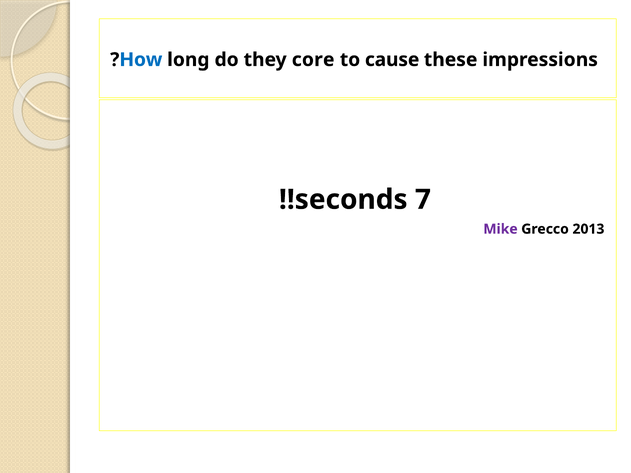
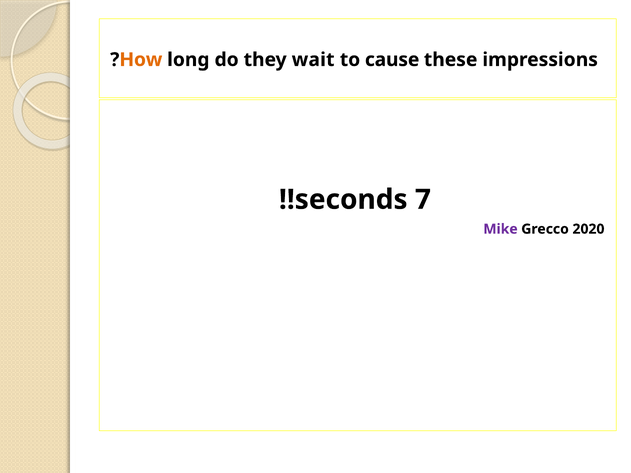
How colour: blue -> orange (141, 60)
core: core -> wait (313, 60)
2013: 2013 -> 2020 (588, 229)
